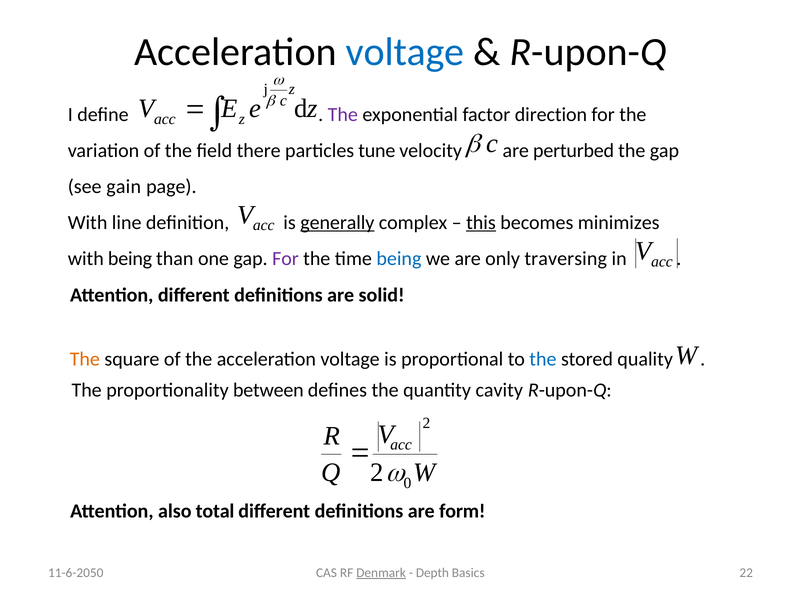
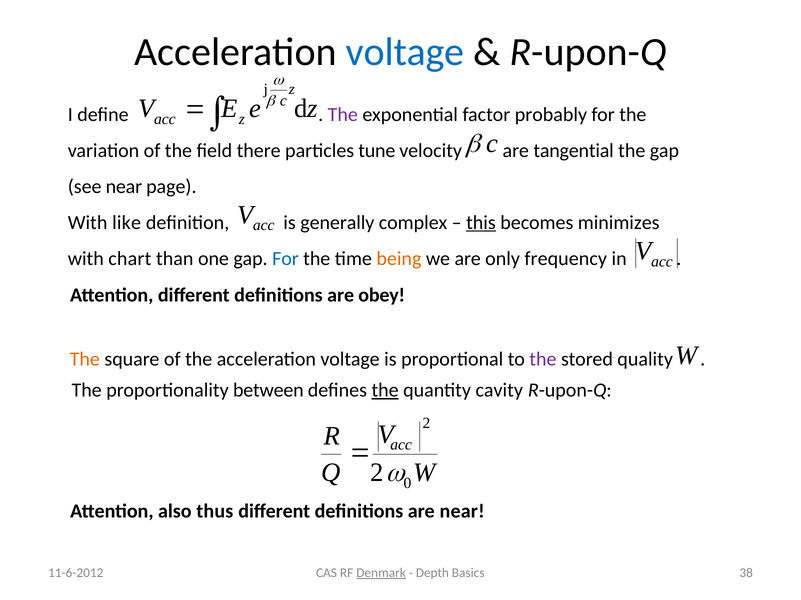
direction: direction -> probably (551, 115)
perturbed: perturbed -> tangential (574, 151)
see gain: gain -> near (124, 187)
line: line -> like (127, 223)
generally underline: present -> none (337, 223)
with being: being -> chart (130, 259)
For colour: purple -> blue (285, 259)
being colour: blue -> orange (399, 259)
traversing: traversing -> frequency (566, 259)
solid: solid -> obey (382, 295)
the colour: blue -> purple (543, 359)
the underline: none -> present (385, 391)
total: total -> thus (215, 512)
are form: form -> near (462, 512)
22: 22 -> 38 (746, 574)
11-6-2050: 11-6-2050 -> 11-6-2012 (76, 574)
